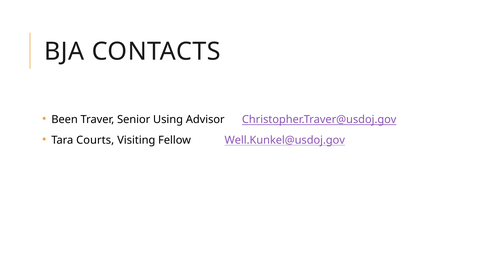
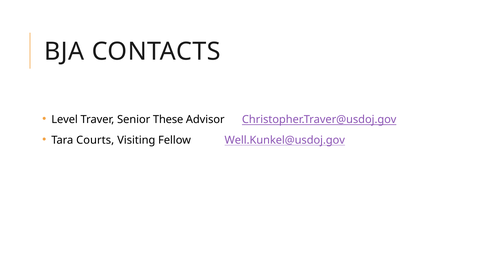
Been: Been -> Level (65, 120)
Using: Using -> These (168, 120)
